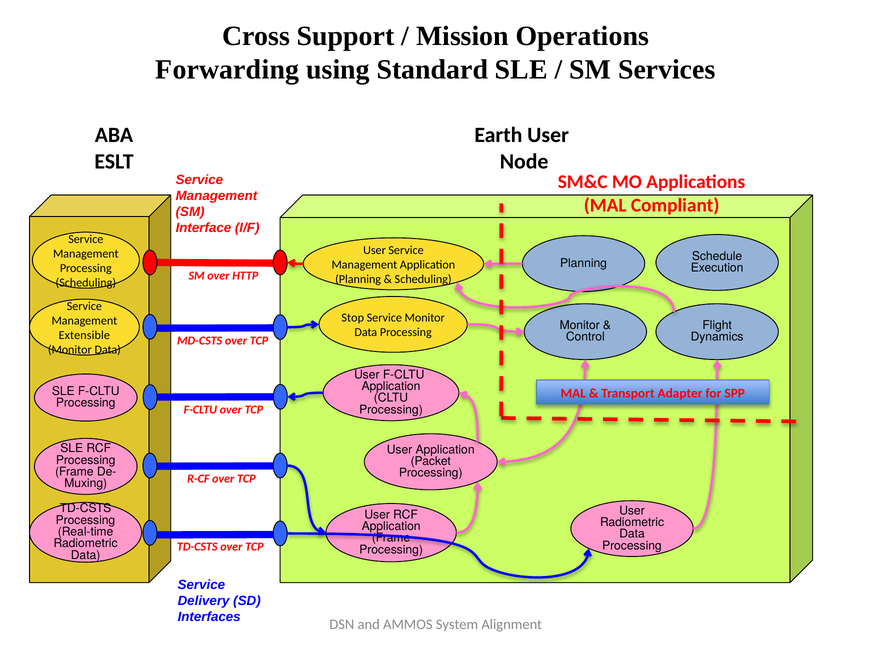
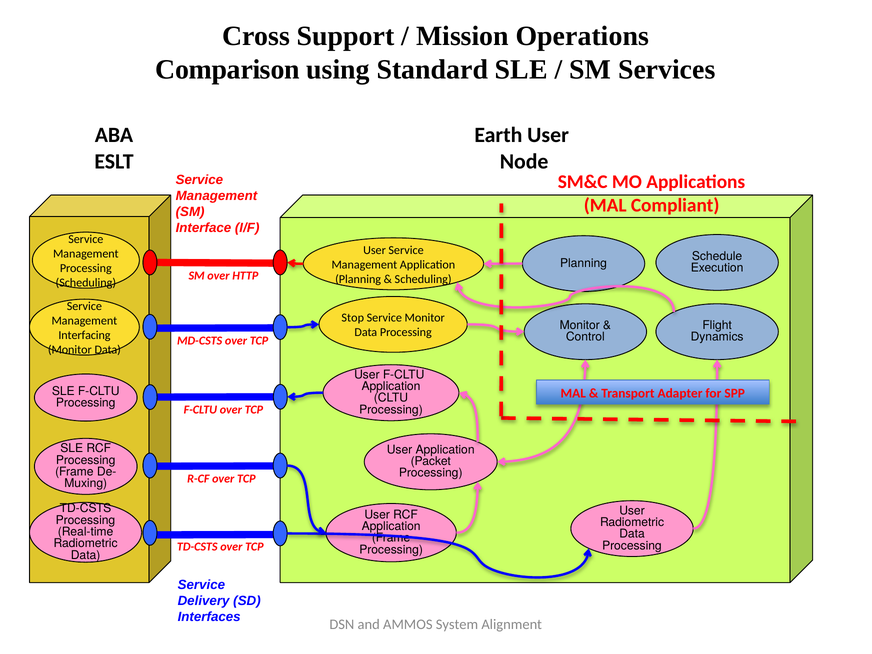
Forwarding: Forwarding -> Comparison (227, 70)
Extensible: Extensible -> Interfacing (84, 335)
